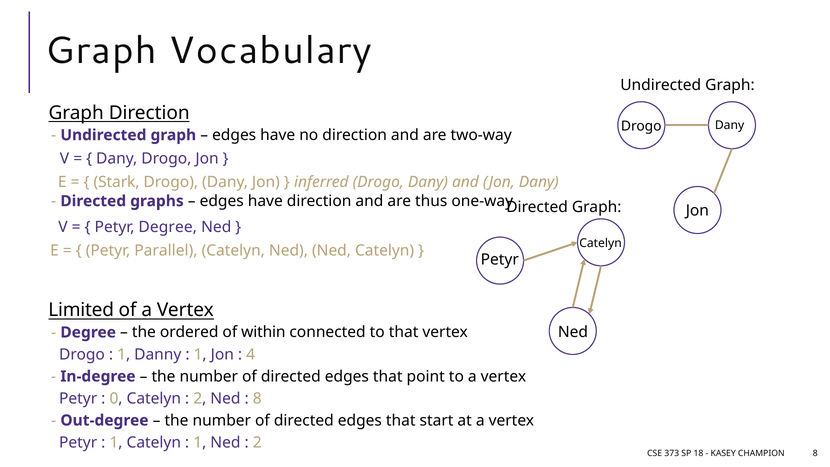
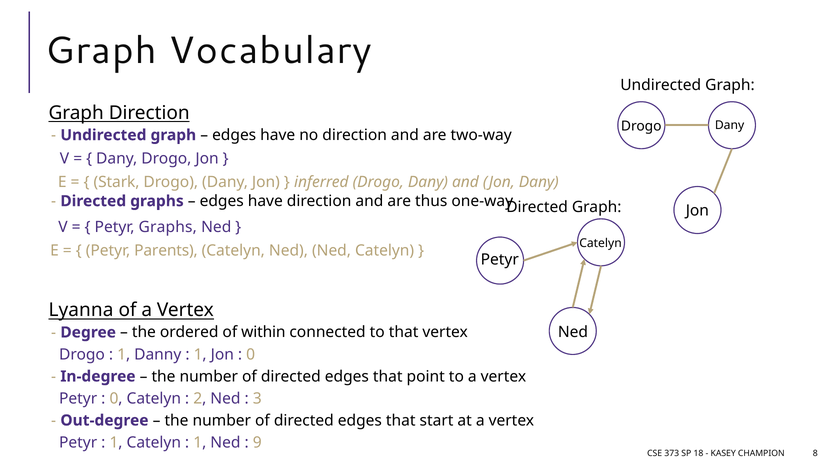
Petyr Degree: Degree -> Graphs (168, 227)
Parallel: Parallel -> Parents (166, 251)
Limited: Limited -> Lyanna (81, 310)
4: 4 -> 0 (251, 354)
8: 8 -> 3 (257, 398)
2: 2 -> 9 (257, 442)
